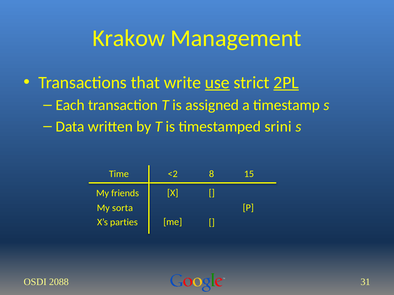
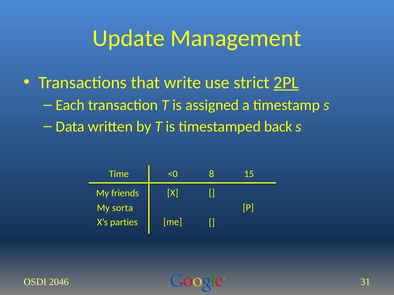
Krakow: Krakow -> Update (129, 38)
use underline: present -> none (217, 83)
srini: srini -> back (278, 127)
<2: <2 -> <0 (173, 174)
2088: 2088 -> 2046 (59, 282)
